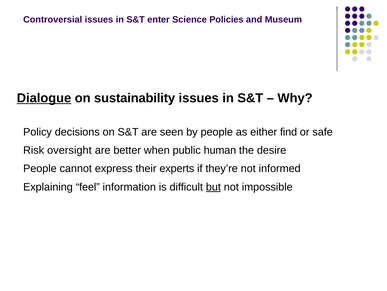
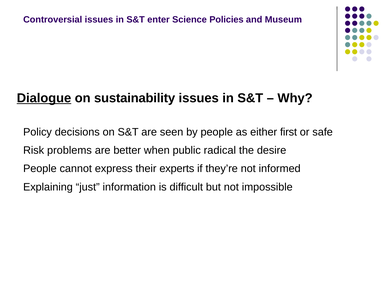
find: find -> first (289, 132)
oversight: oversight -> problems (69, 150)
human: human -> radical (220, 150)
feel: feel -> just (88, 187)
but underline: present -> none (213, 187)
